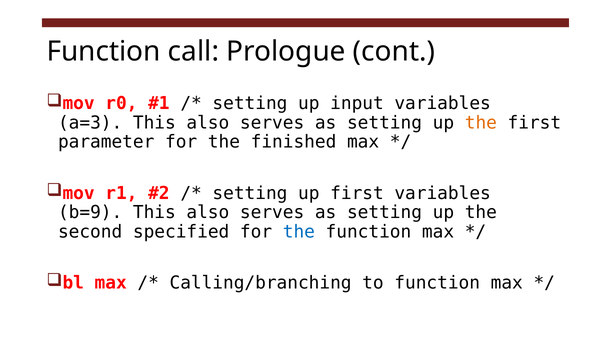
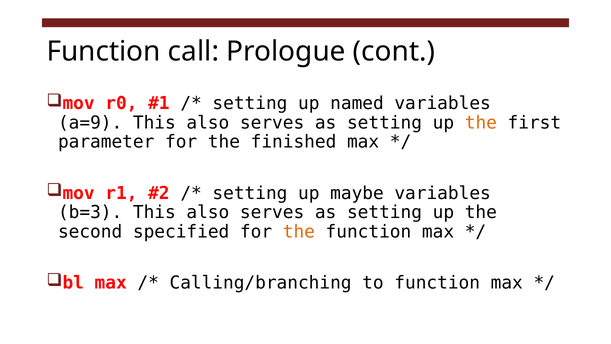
input: input -> named (357, 103)
a=3: a=3 -> a=9 (90, 123)
up first: first -> maybe (357, 193)
b=9: b=9 -> b=3 (90, 212)
the colour: blue -> orange (299, 232)
